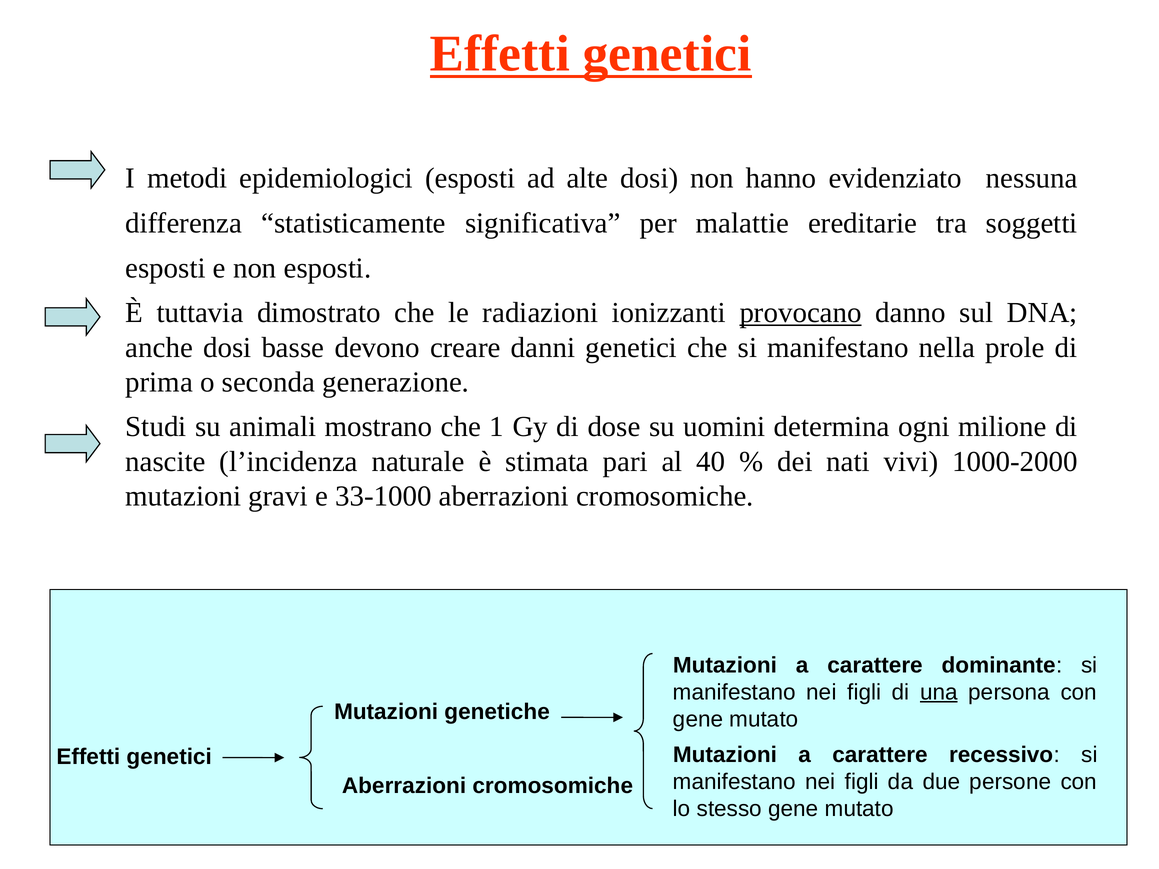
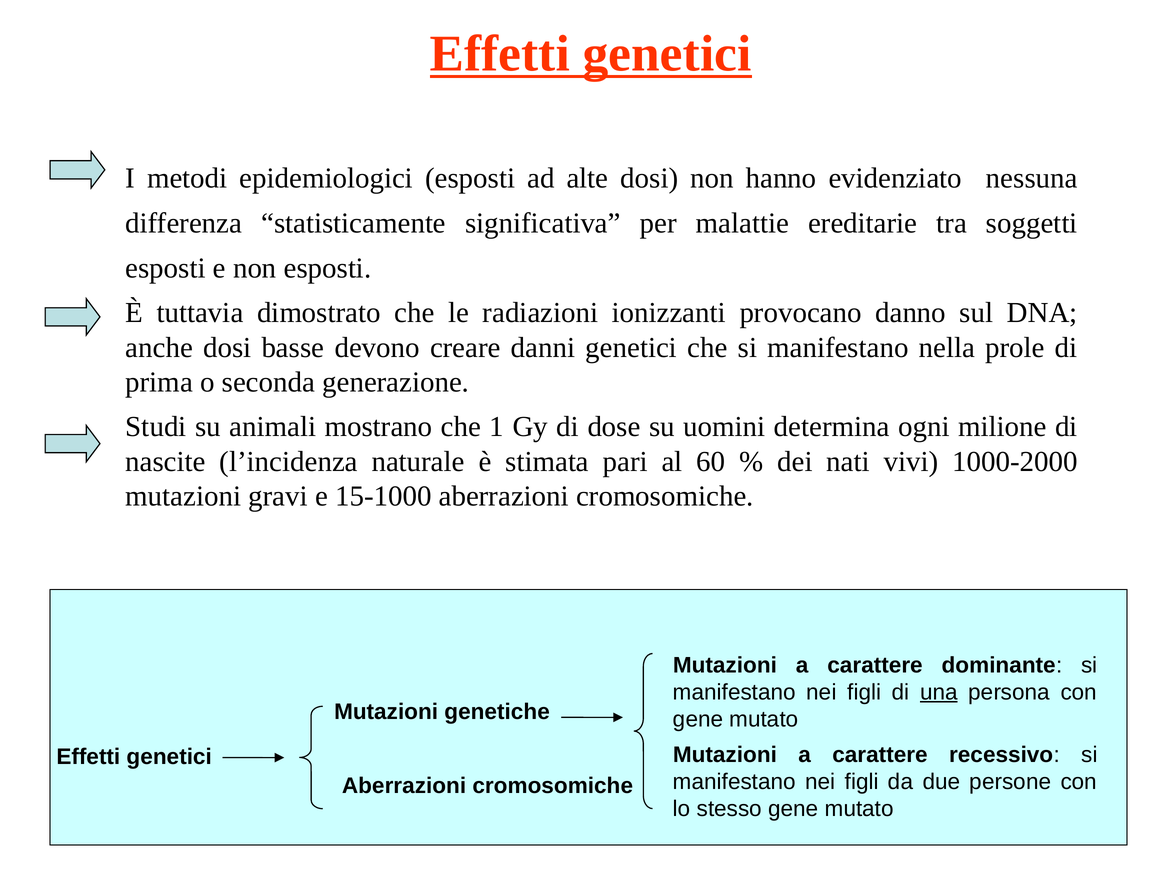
provocano underline: present -> none (801, 313)
40: 40 -> 60 (711, 462)
33-1000: 33-1000 -> 15-1000 (383, 496)
